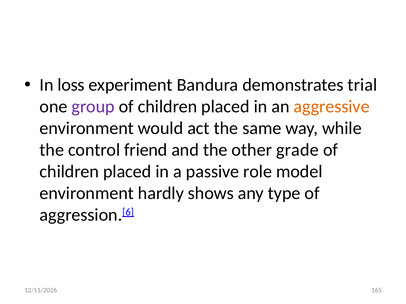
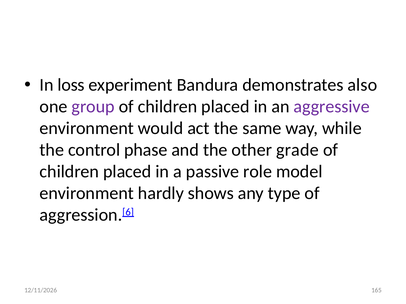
trial: trial -> also (362, 85)
aggressive colour: orange -> purple (332, 107)
friend: friend -> phase (146, 150)
